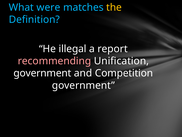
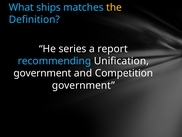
were: were -> ships (49, 7)
illegal: illegal -> series (73, 49)
recommending colour: pink -> light blue (54, 61)
